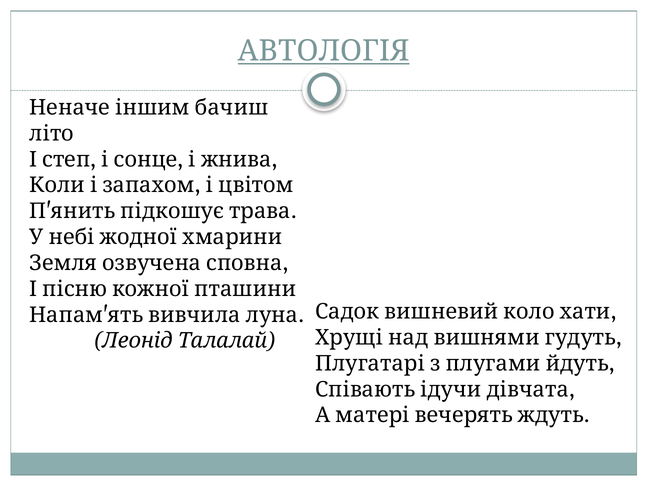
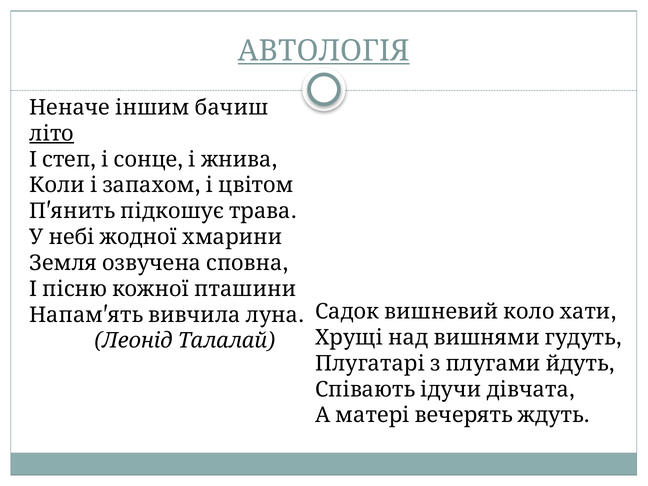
літо underline: none -> present (52, 133)
